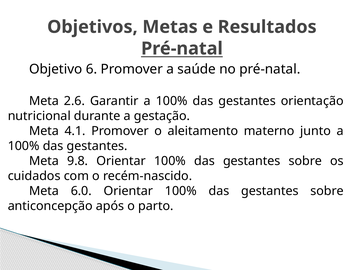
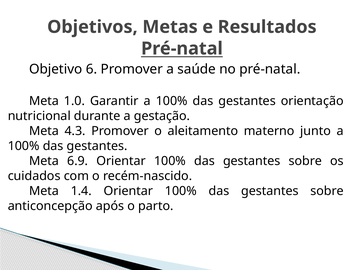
2.6: 2.6 -> 1.0 (74, 101)
4.1: 4.1 -> 4.3 (75, 131)
9.8: 9.8 -> 6.9 (78, 161)
6.0: 6.0 -> 1.4 (81, 191)
